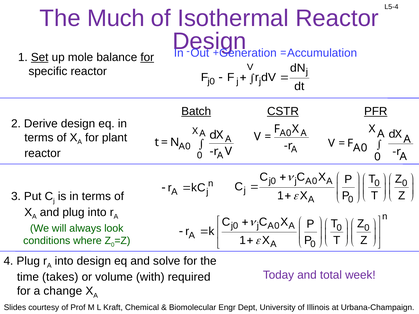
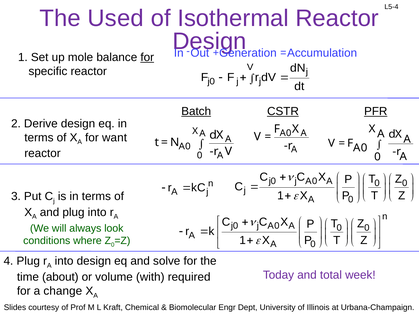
Much: Much -> Used (116, 18)
Set underline: present -> none (40, 57)
plant: plant -> want (115, 138)
takes: takes -> about (60, 277)
